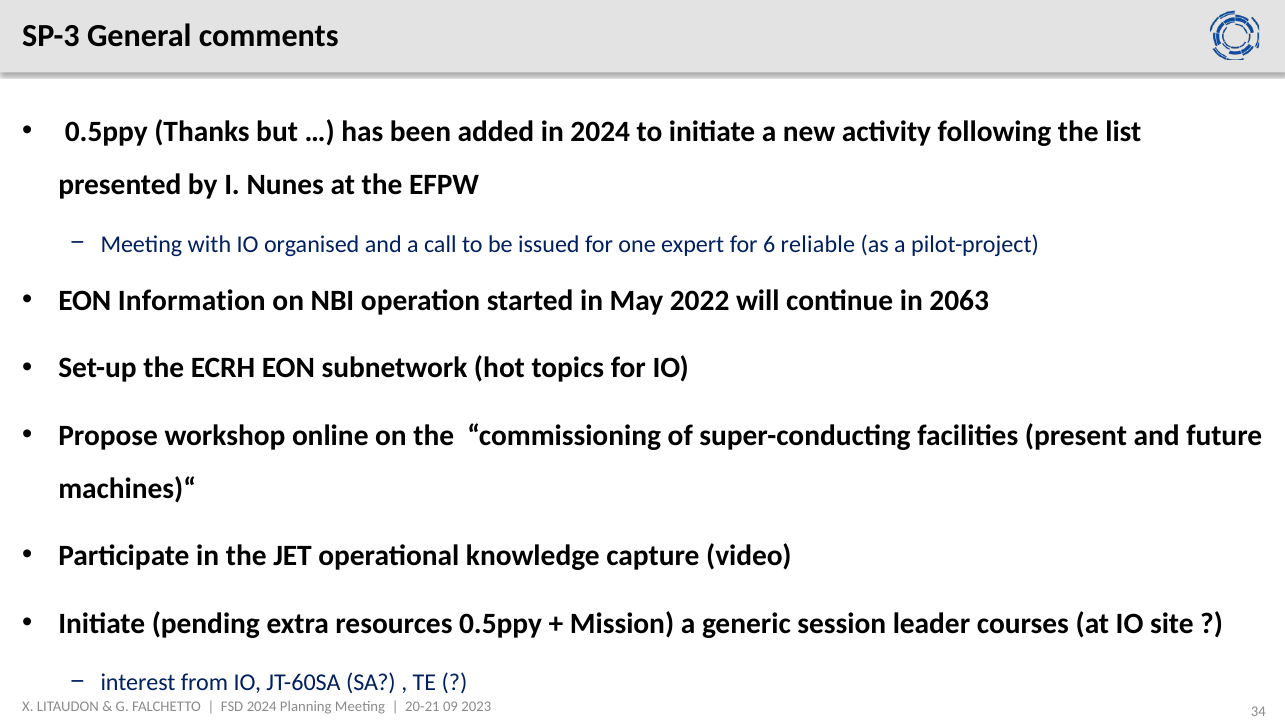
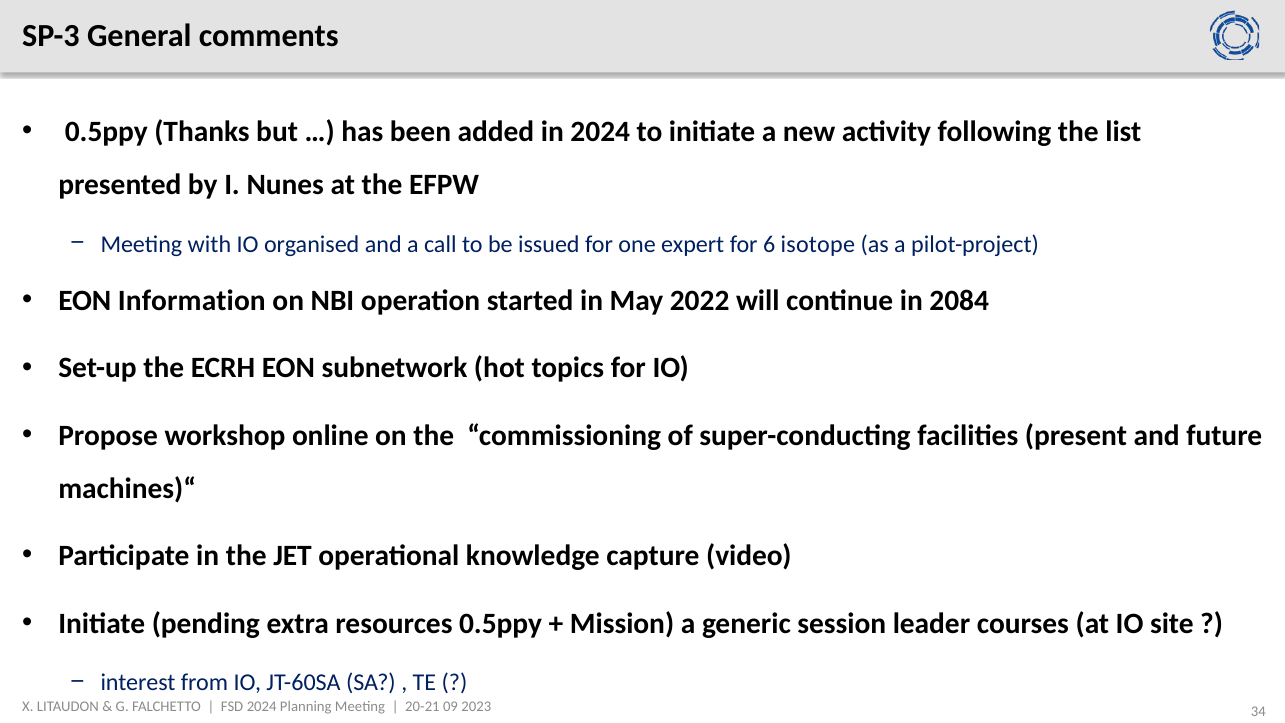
reliable: reliable -> isotope (818, 244)
2063: 2063 -> 2084 (959, 301)
